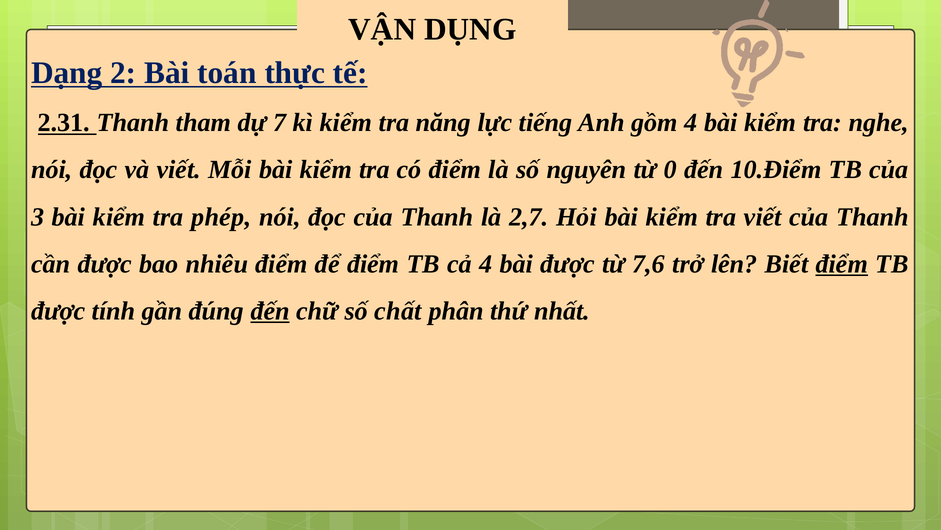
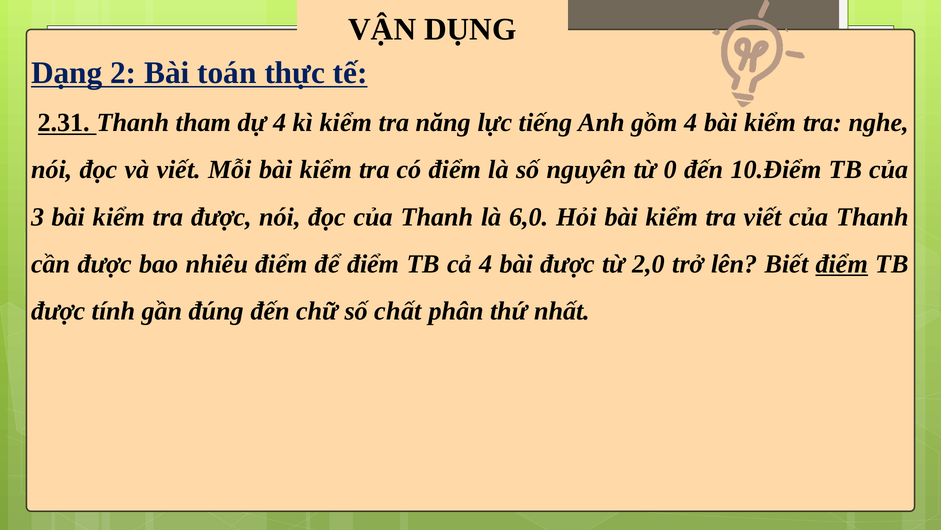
dự 7: 7 -> 4 (280, 123)
tra phép: phép -> được (221, 217)
2,7: 2,7 -> 6,0 (529, 217)
7,6: 7,6 -> 2,0 (649, 264)
đến underline: present -> none (270, 311)
